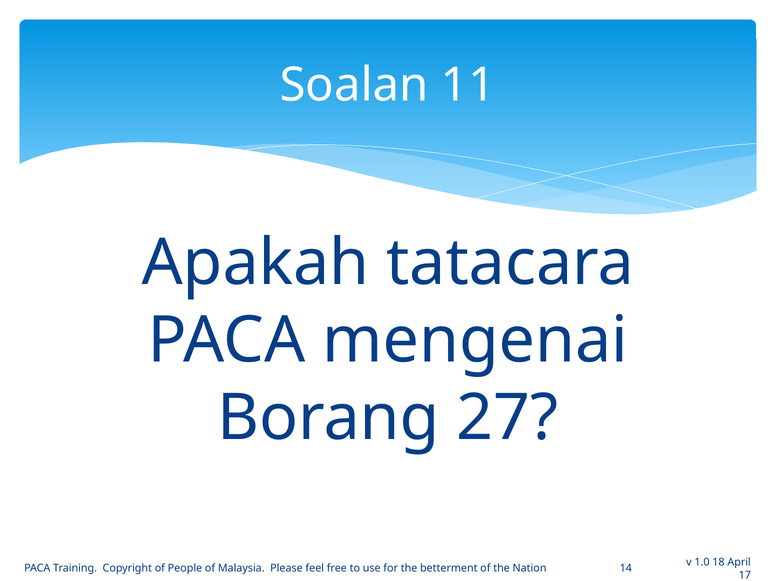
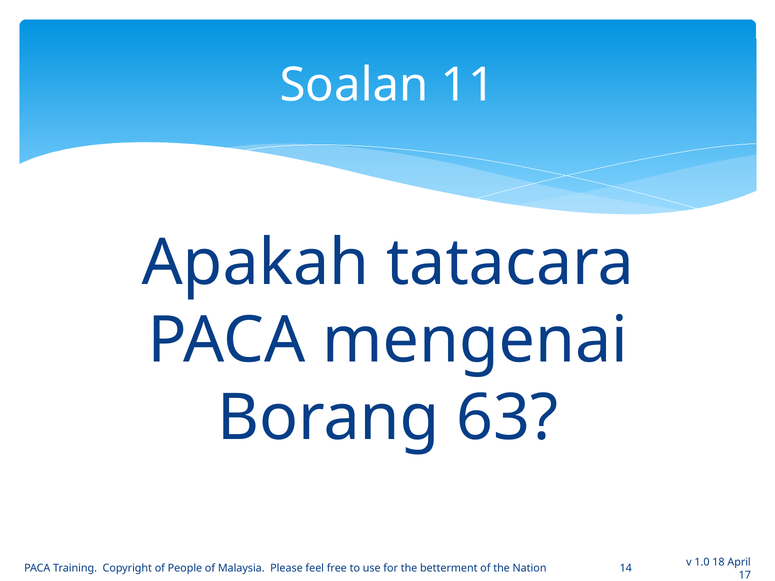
27: 27 -> 63 (507, 418)
